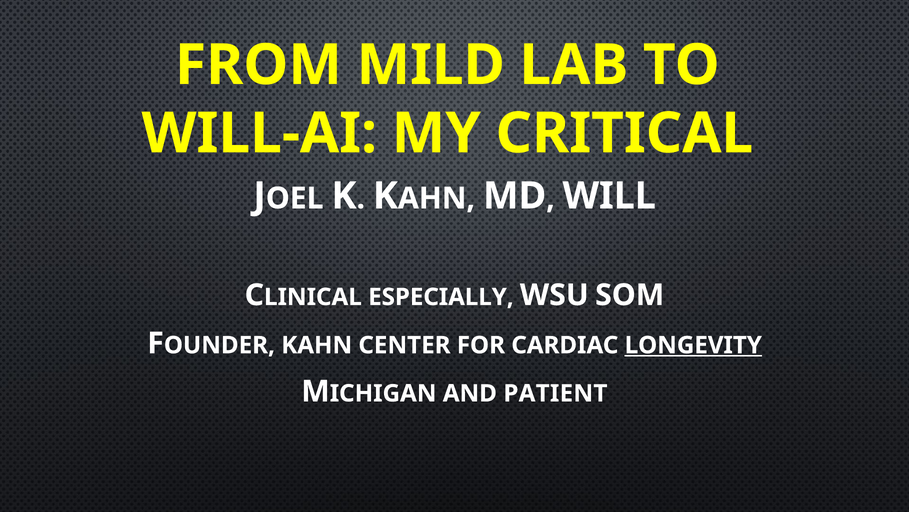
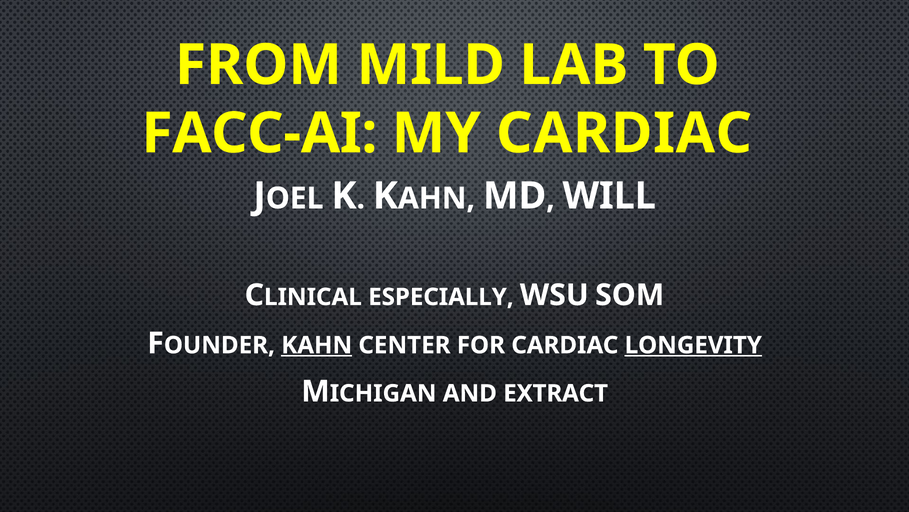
WILL-AI: WILL-AI -> FACC-AI (259, 133)
MY CRITICAL: CRITICAL -> CARDIAC (624, 133)
KAHN underline: none -> present (317, 345)
PATIENT: PATIENT -> EXTRACT (556, 393)
